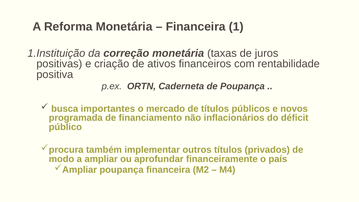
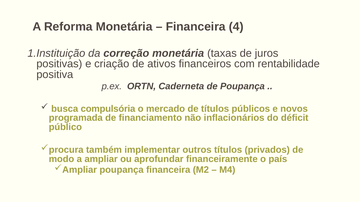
1: 1 -> 4 (236, 27)
importantes: importantes -> compulsória (108, 109)
